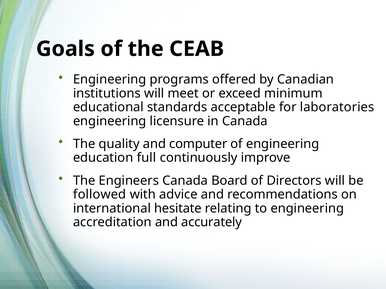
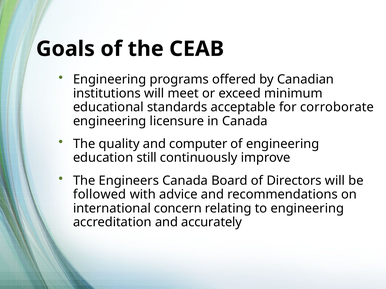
laboratories: laboratories -> corroborate (337, 107)
full: full -> still (147, 158)
hesitate: hesitate -> concern (178, 209)
